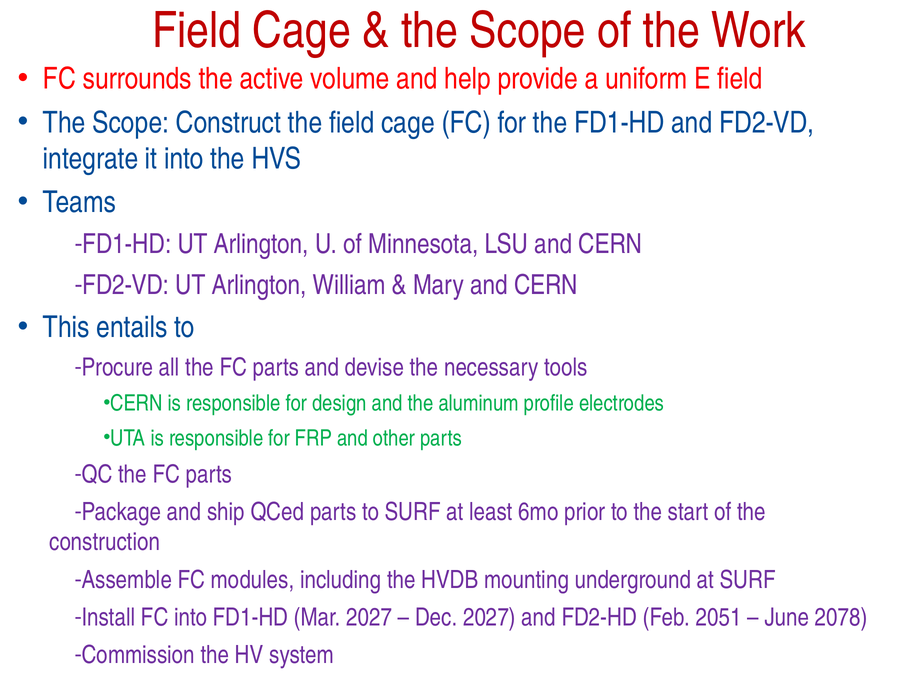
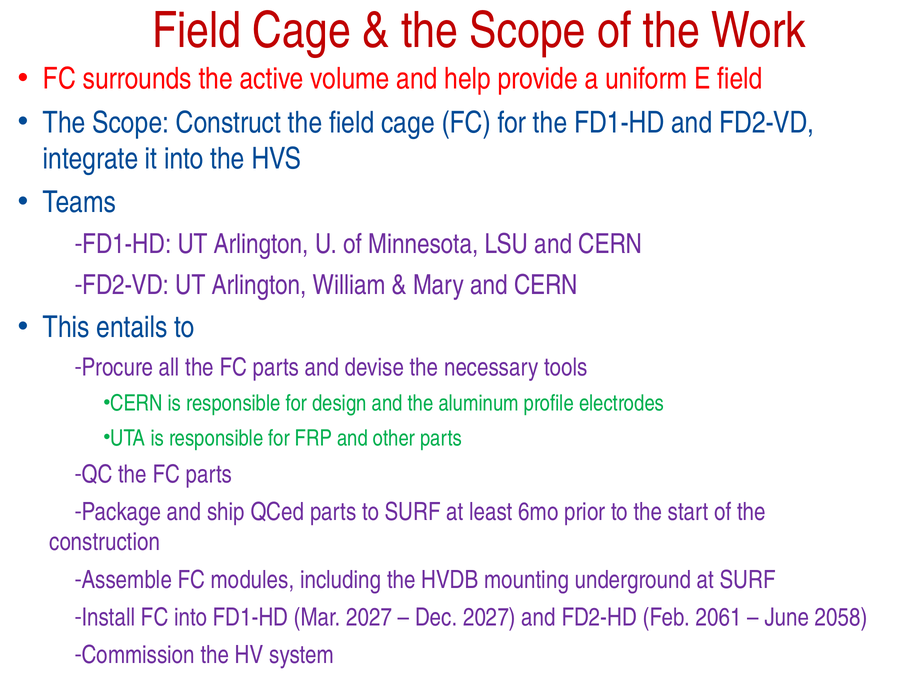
2051: 2051 -> 2061 (719, 617)
2078: 2078 -> 2058 (841, 617)
